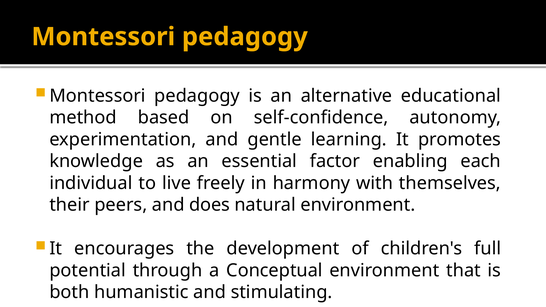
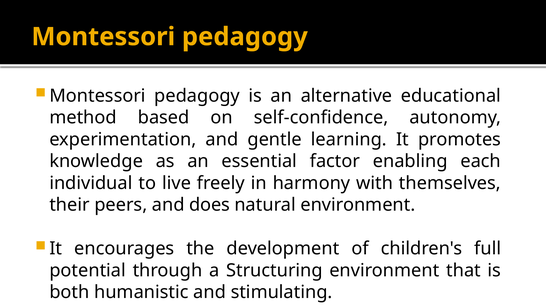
Conceptual: Conceptual -> Structuring (274, 271)
